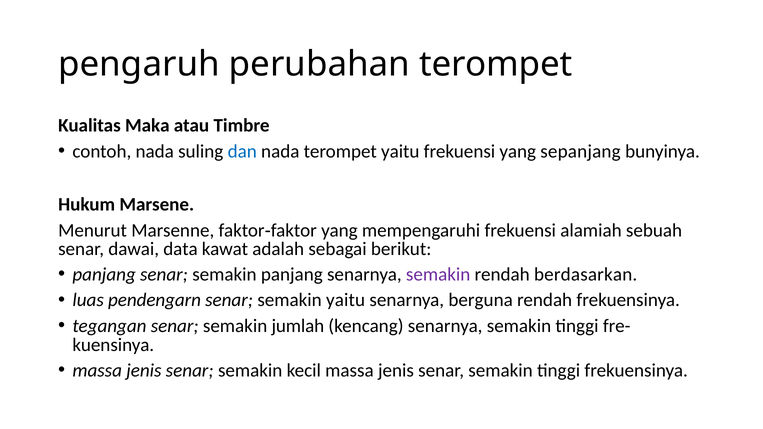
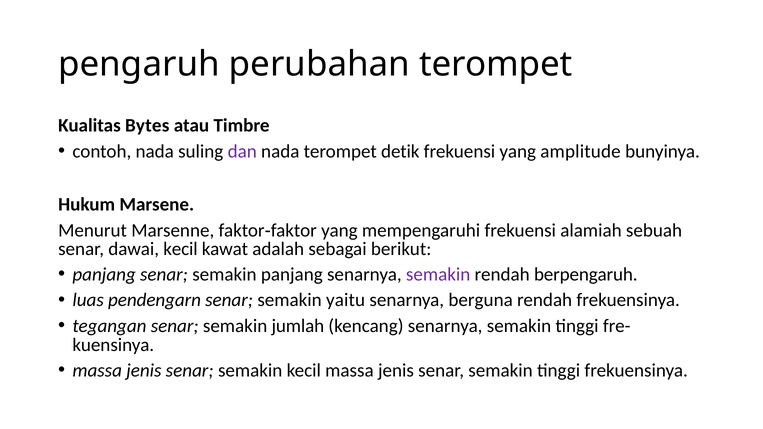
Maka: Maka -> Bytes (147, 126)
dan colour: blue -> purple (242, 151)
terompet yaitu: yaitu -> detik (400, 151)
sepanjang: sepanjang -> amplitude (581, 151)
dawai data: data -> kecil (181, 249)
berdasarkan: berdasarkan -> berpengaruh (586, 275)
